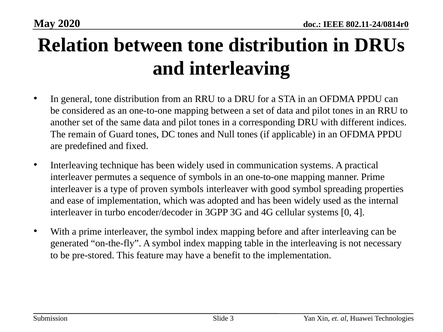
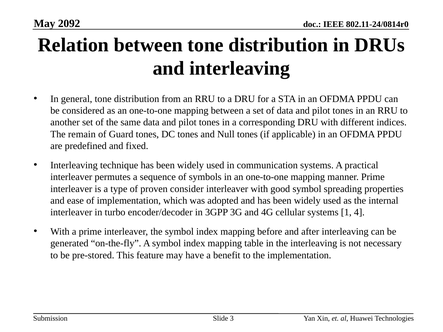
2020: 2020 -> 2092 (69, 24)
proven symbols: symbols -> consider (187, 189)
0: 0 -> 1 (346, 213)
